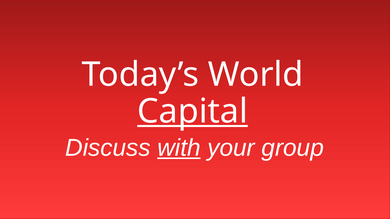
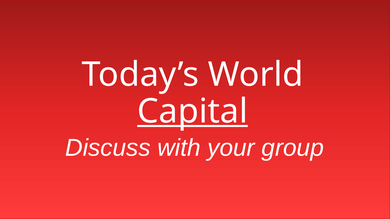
with underline: present -> none (179, 148)
